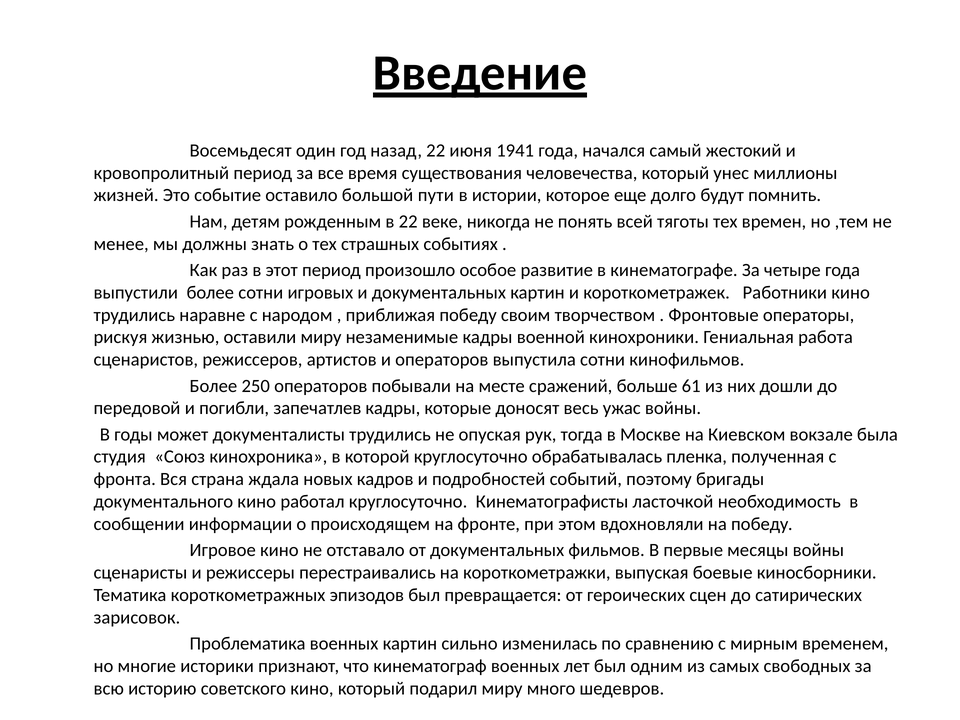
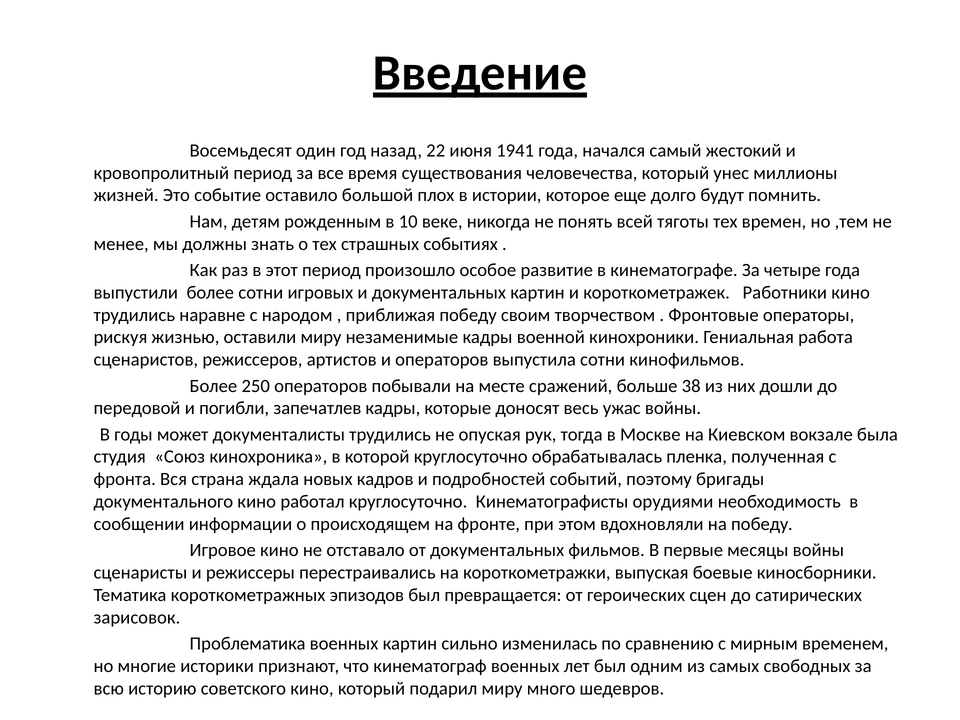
пути: пути -> плох (436, 195)
в 22: 22 -> 10 (408, 221)
61: 61 -> 38 (691, 386)
ласточкой: ласточкой -> орудиями (673, 502)
